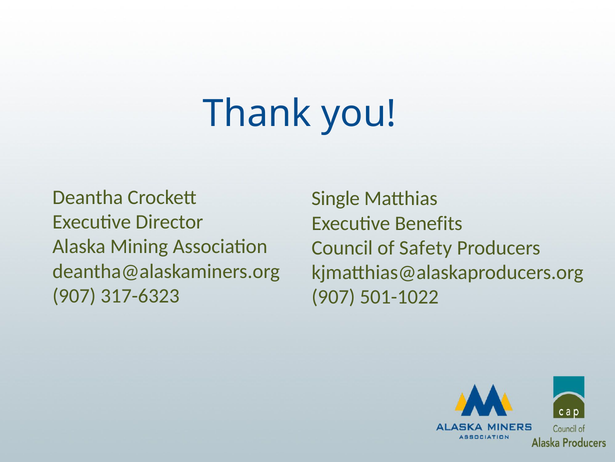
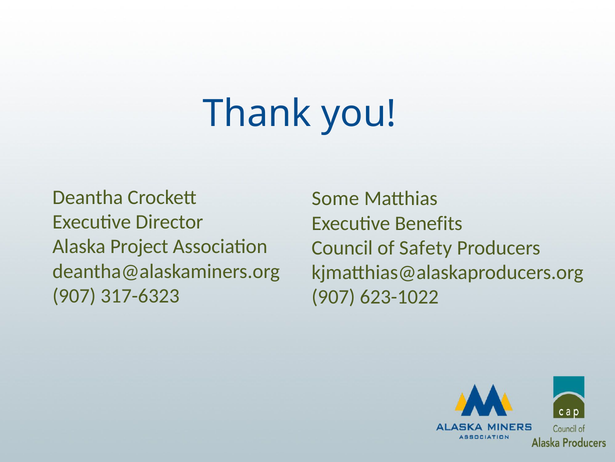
Single: Single -> Some (335, 198)
Mining: Mining -> Project (139, 246)
501-1022: 501-1022 -> 623-1022 (399, 297)
